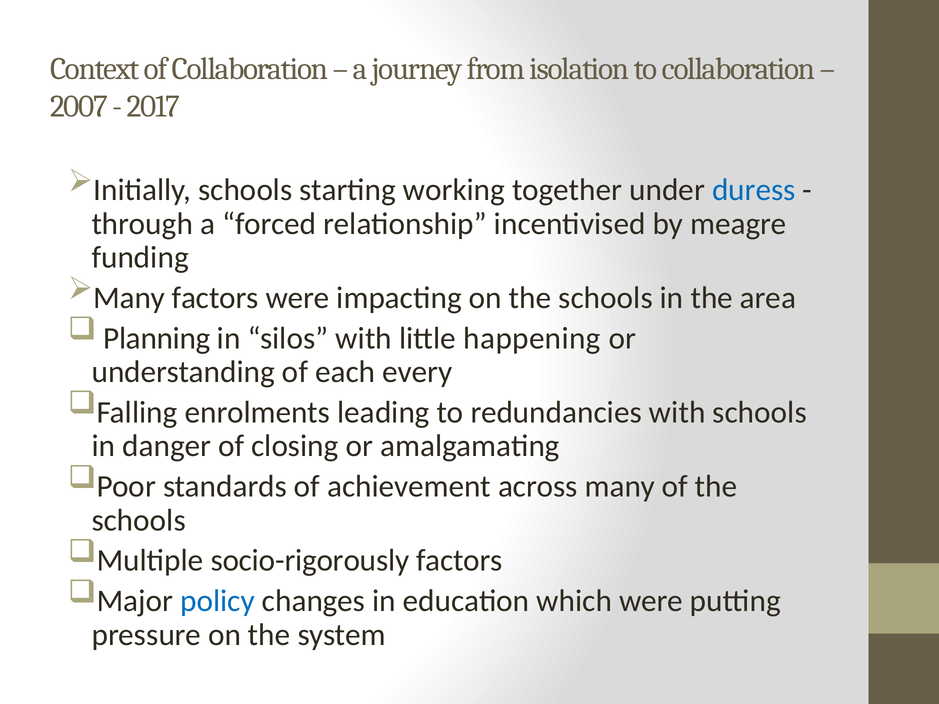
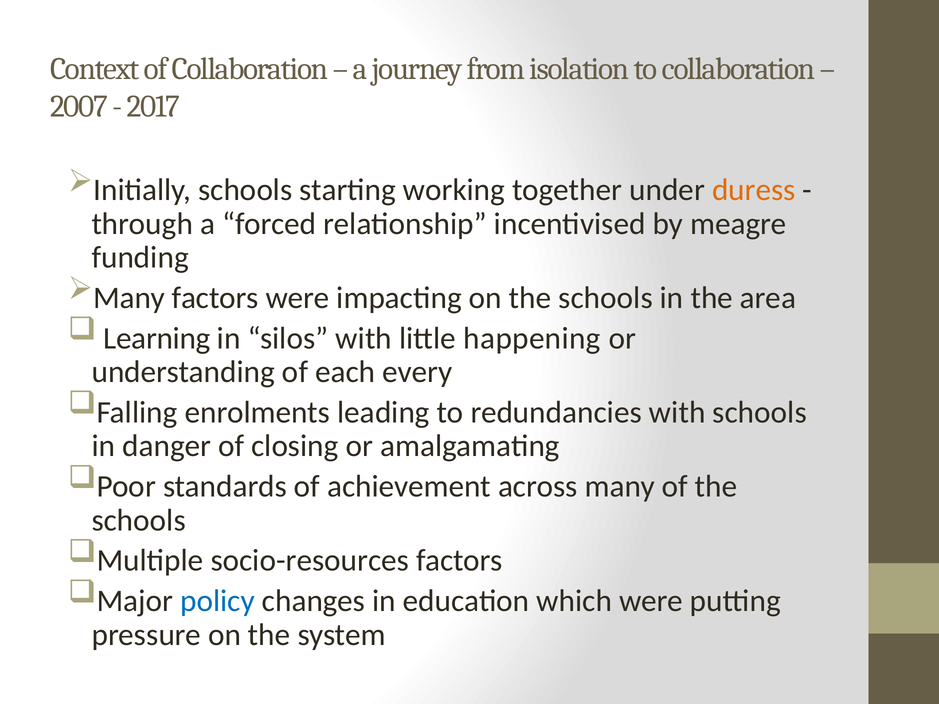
duress colour: blue -> orange (754, 190)
Planning: Planning -> Learning (157, 338)
socio-rigorously: socio-rigorously -> socio-resources (310, 561)
